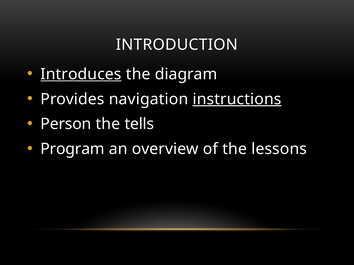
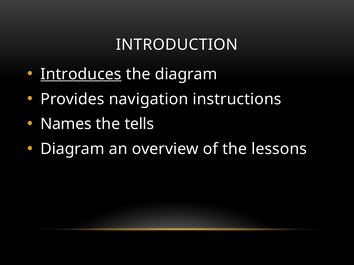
instructions underline: present -> none (237, 99)
Person: Person -> Names (66, 124)
Program: Program -> Diagram (72, 149)
